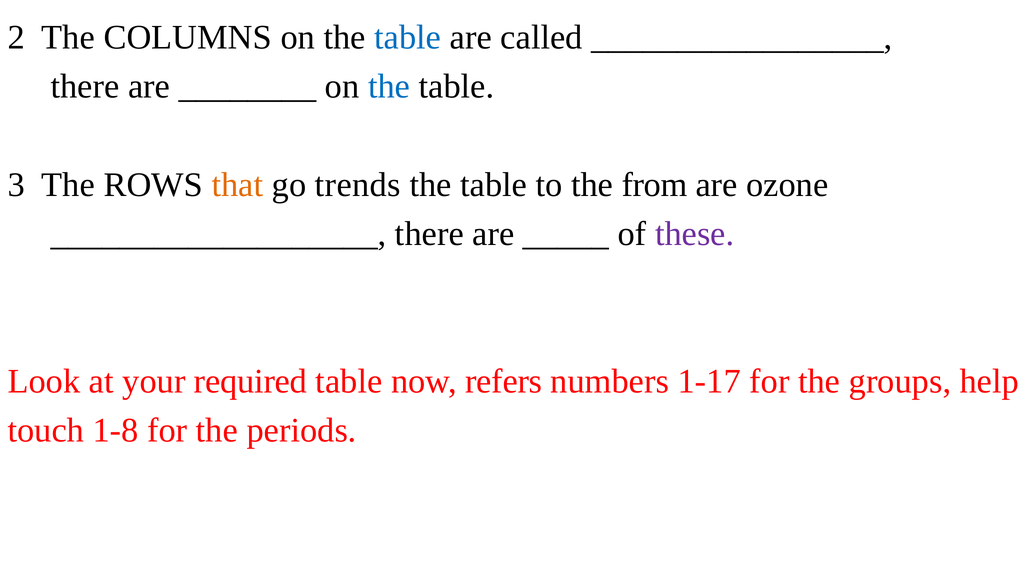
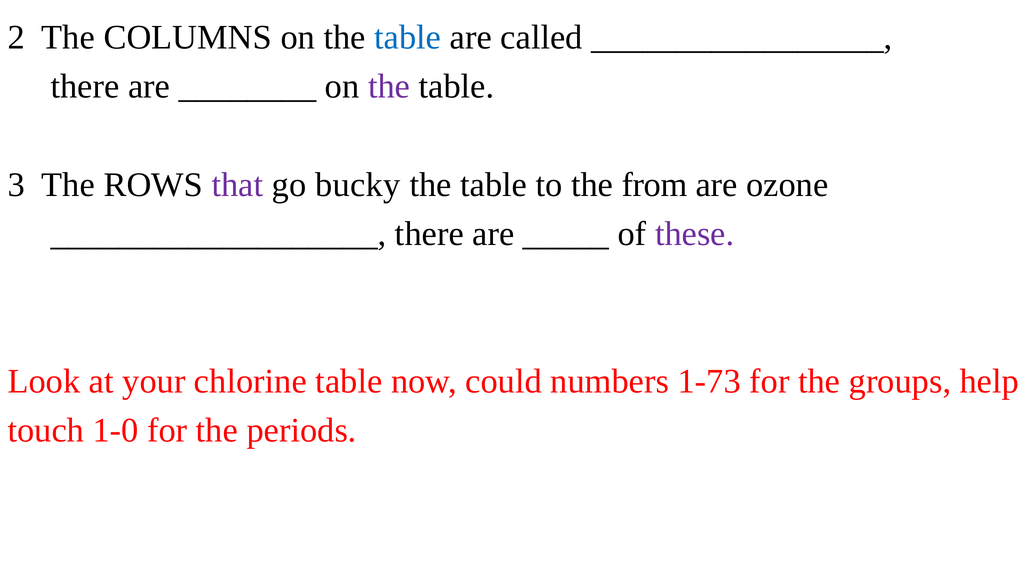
the colour: blue -> purple (389, 86)
that colour: orange -> purple (237, 185)
trends: trends -> bucky (358, 185)
required: required -> chlorine (250, 381)
refers: refers -> could (504, 381)
1-17: 1-17 -> 1-73 (709, 381)
1-8: 1-8 -> 1-0 (116, 431)
